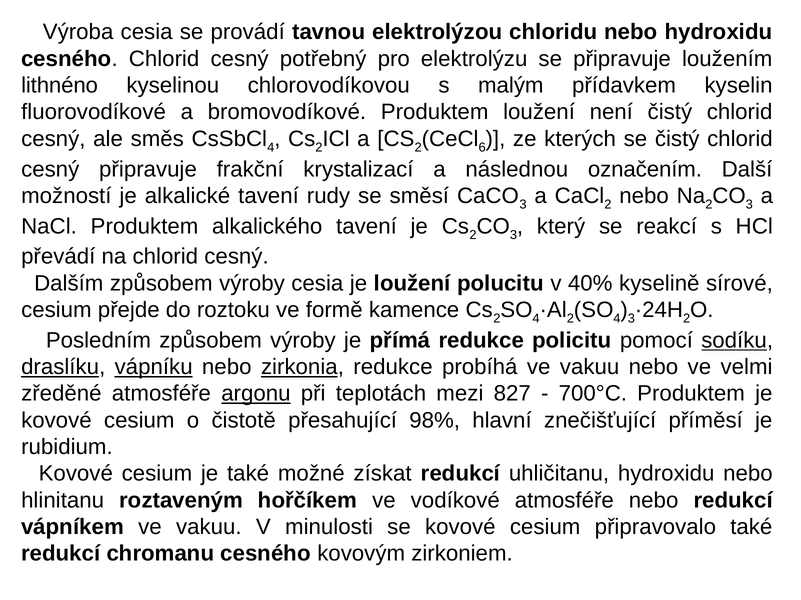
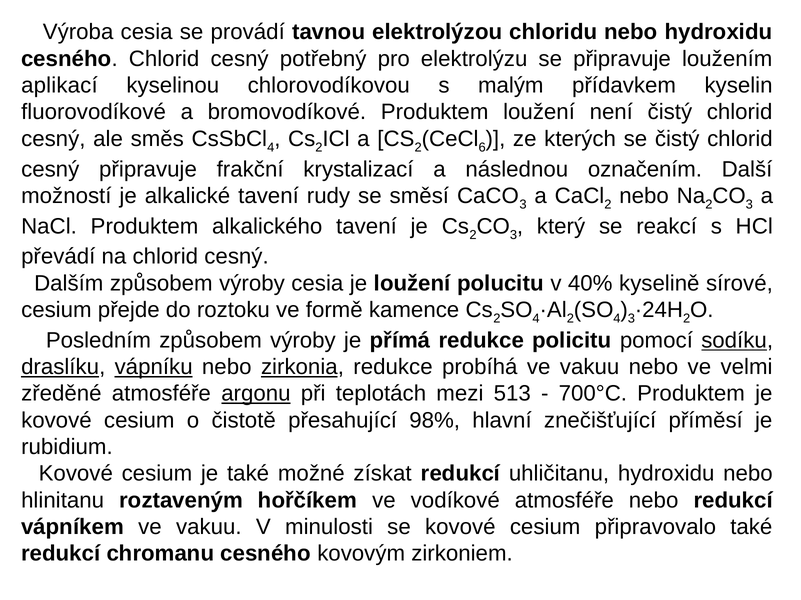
lithnéno: lithnéno -> aplikací (59, 86)
827: 827 -> 513 (512, 394)
